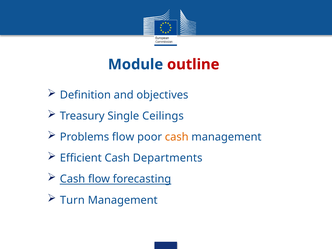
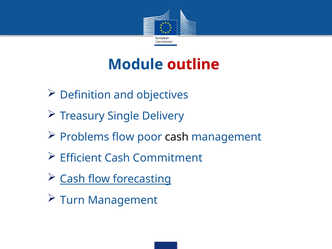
Ceilings: Ceilings -> Delivery (163, 116)
cash colour: orange -> black (177, 137)
Departments: Departments -> Commitment (168, 158)
